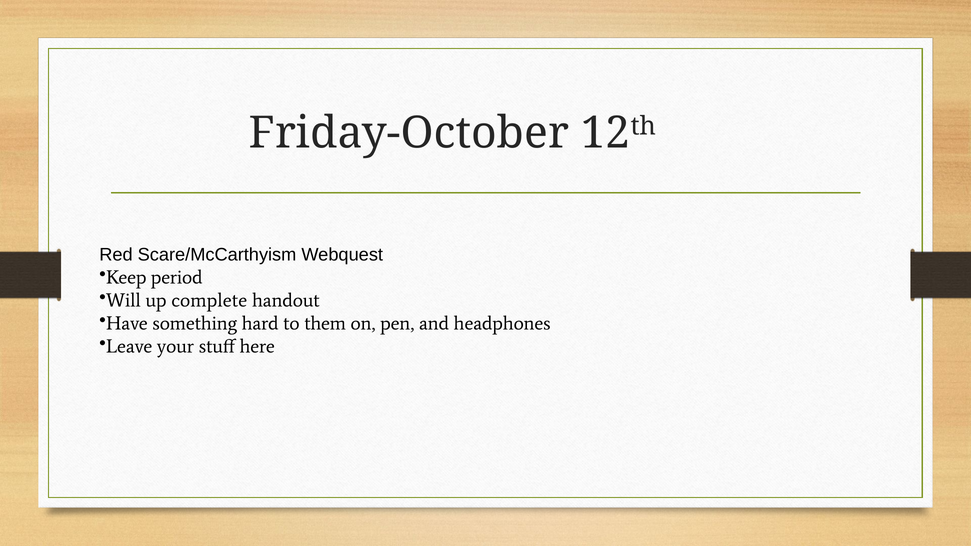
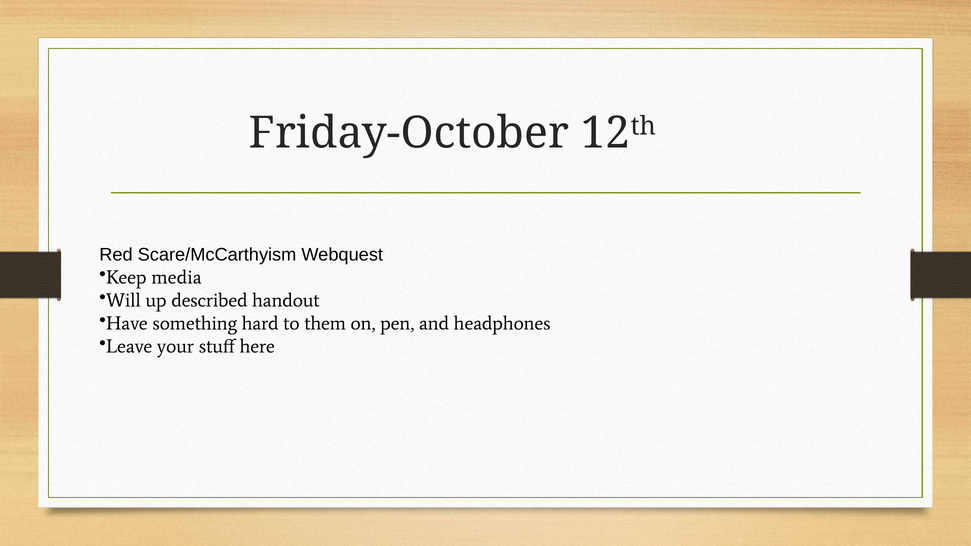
period: period -> media (177, 278)
complete: complete -> described (209, 301)
